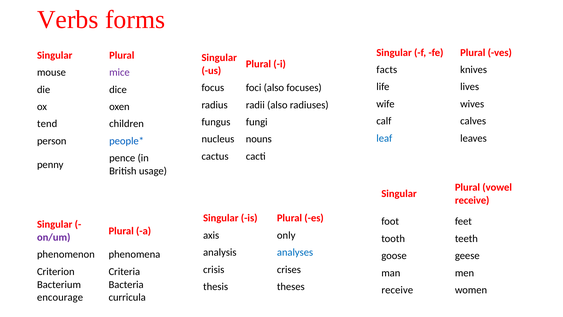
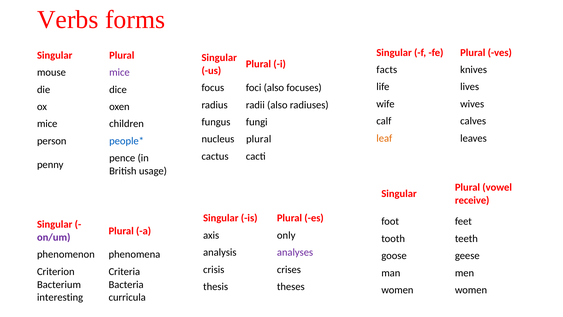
tend: tend -> mice (47, 124)
leaf colour: blue -> orange (384, 138)
nucleus nouns: nouns -> plural (259, 139)
analyses colour: blue -> purple (295, 252)
receive: receive -> women (397, 290)
encourage: encourage -> interesting (60, 297)
